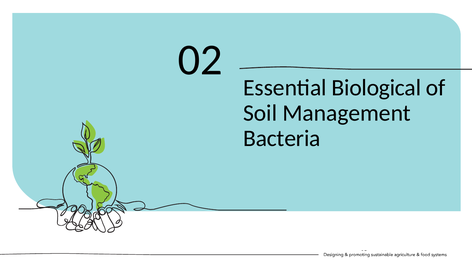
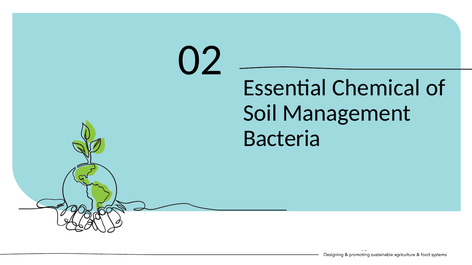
Biological: Biological -> Chemical (376, 88)
